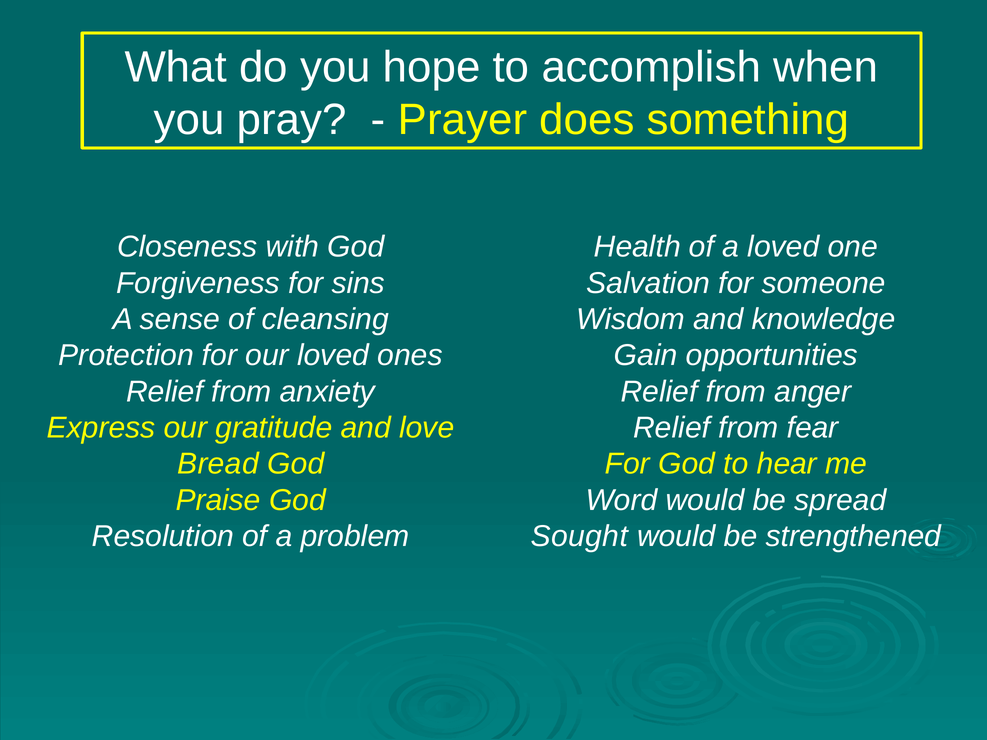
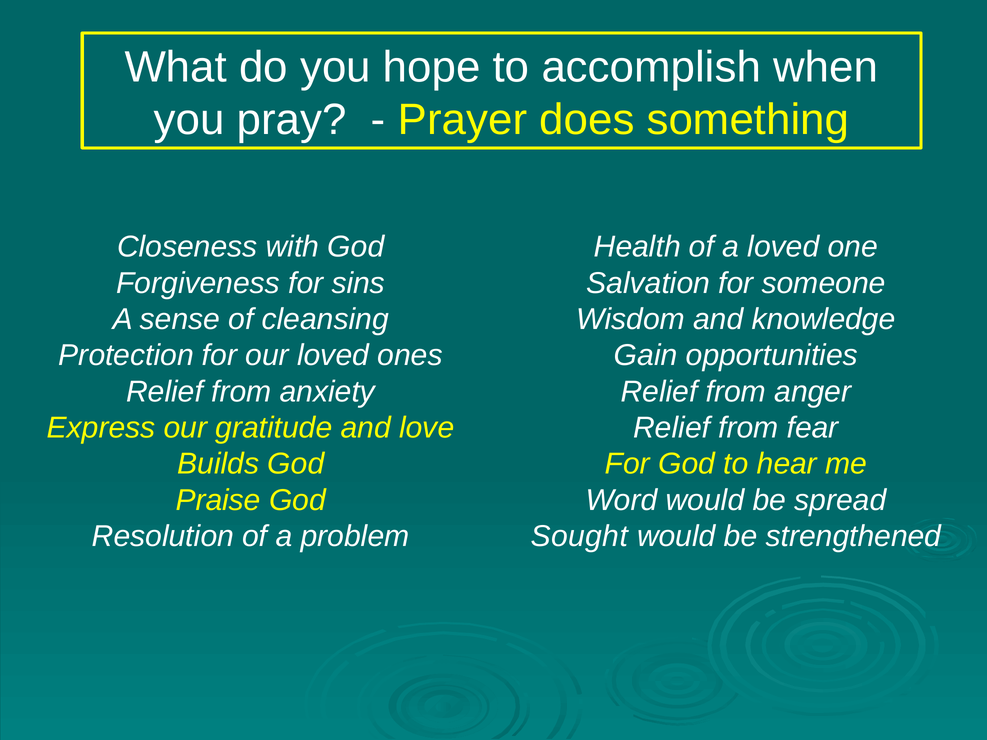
Bread: Bread -> Builds (218, 464)
